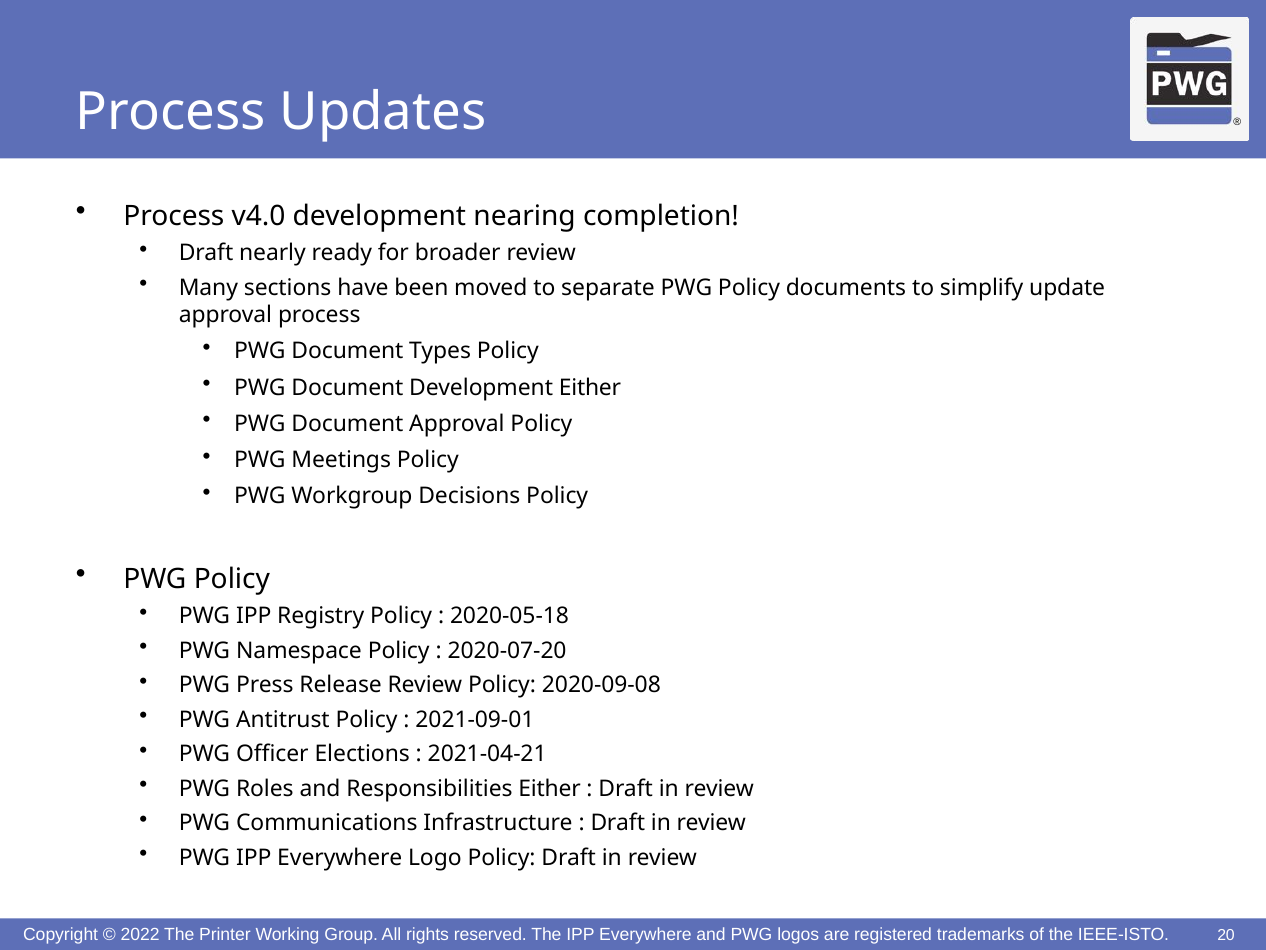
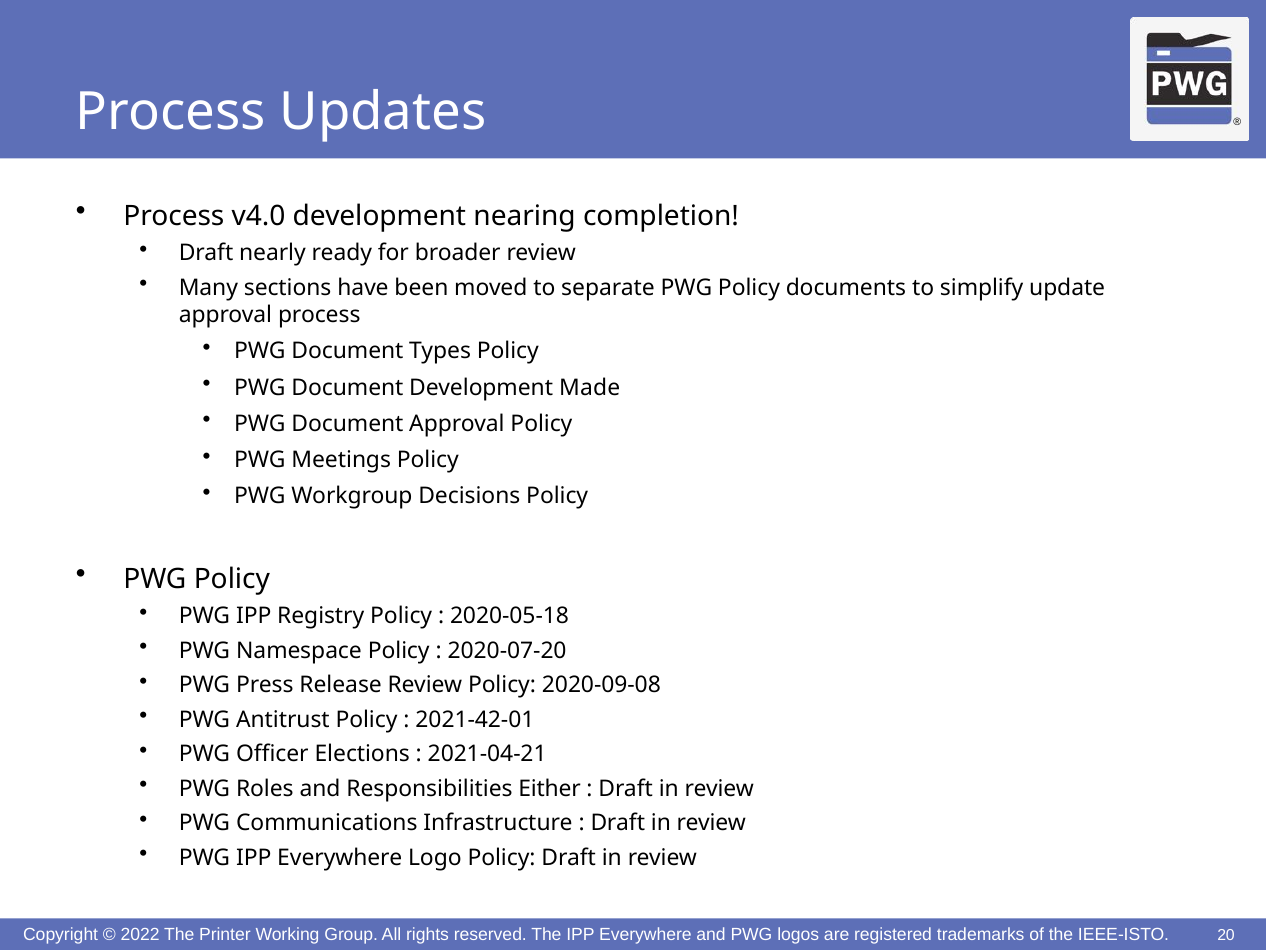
Development Either: Either -> Made (590, 387)
2021-09-01: 2021-09-01 -> 2021-42-01 (475, 719)
